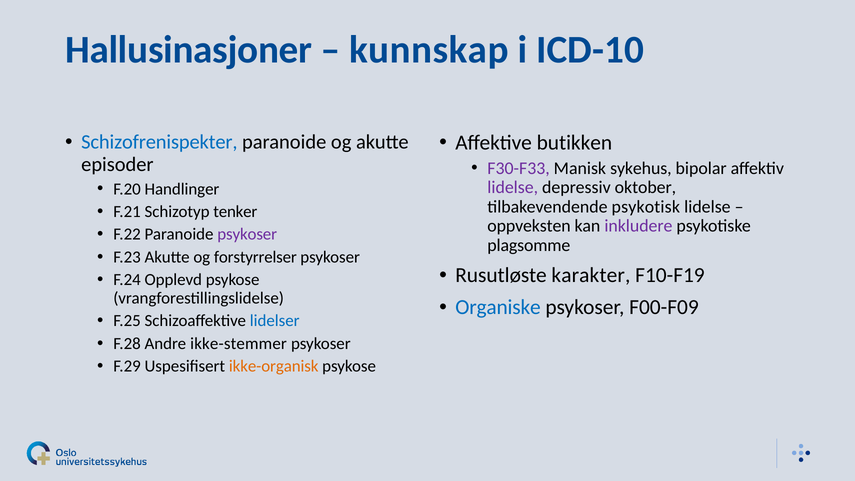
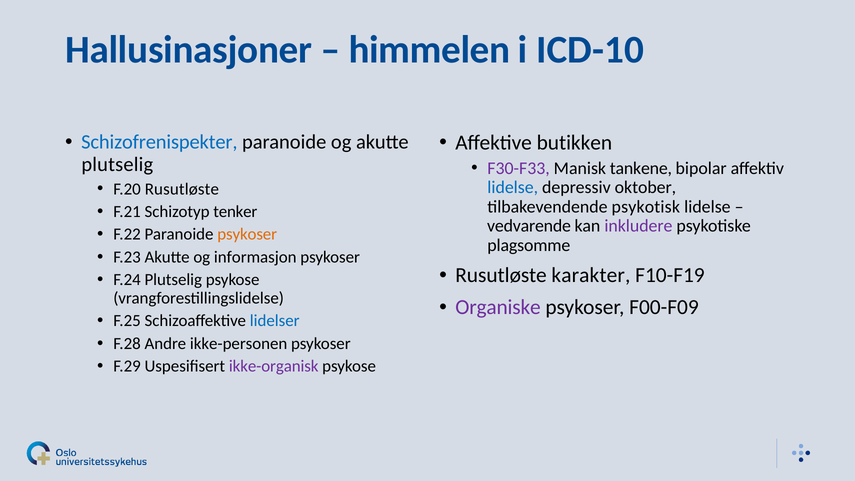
kunnskap: kunnskap -> himmelen (429, 50)
episoder: episoder -> plutselig (117, 164)
sykehus: sykehus -> tankene (641, 168)
F.20 Handlinger: Handlinger -> Rusutløste (182, 189)
lidelse colour: purple -> blue (513, 188)
oppveksten: oppveksten -> vedvarende (529, 226)
psykoser colour: purple -> orange (247, 234)
forstyrrelser: forstyrrelser -> informasjon (255, 257)
F.24 Opplevd: Opplevd -> Plutselig (173, 280)
Organiske colour: blue -> purple (498, 307)
ikke-stemmer: ikke-stemmer -> ikke-personen (239, 344)
ikke-organisk colour: orange -> purple (274, 366)
